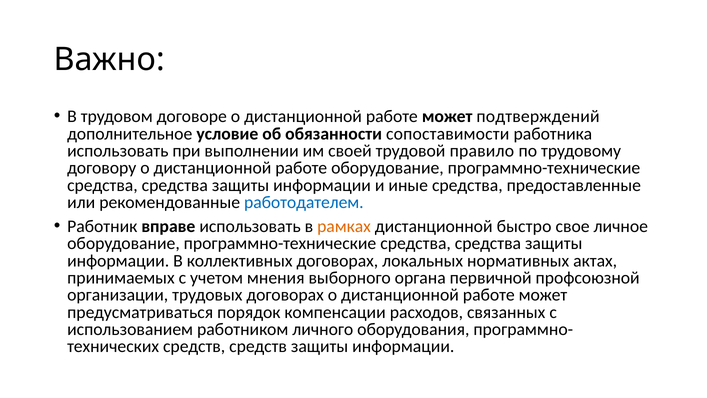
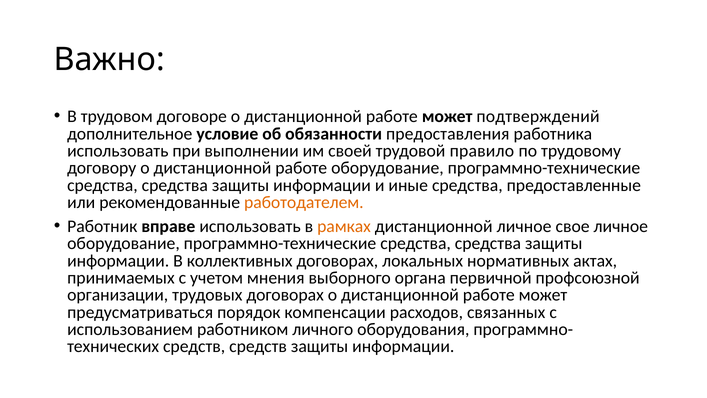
сопоставимости: сопоставимости -> предоставления (448, 134)
работодателем colour: blue -> orange (304, 202)
дистанционной быстро: быстро -> личное (524, 226)
